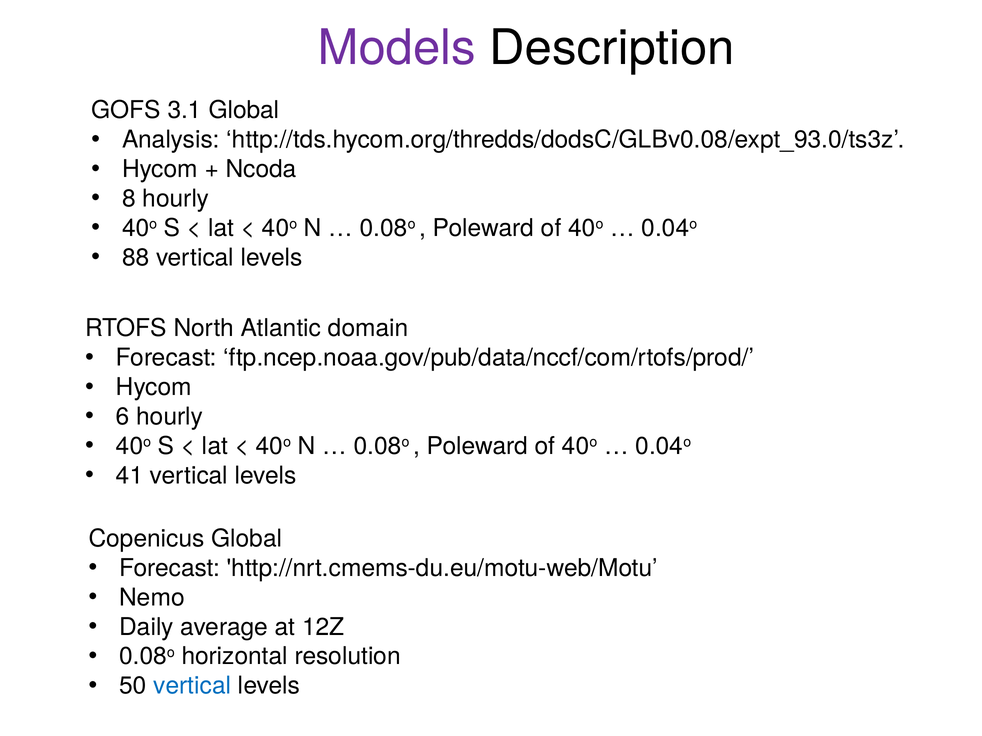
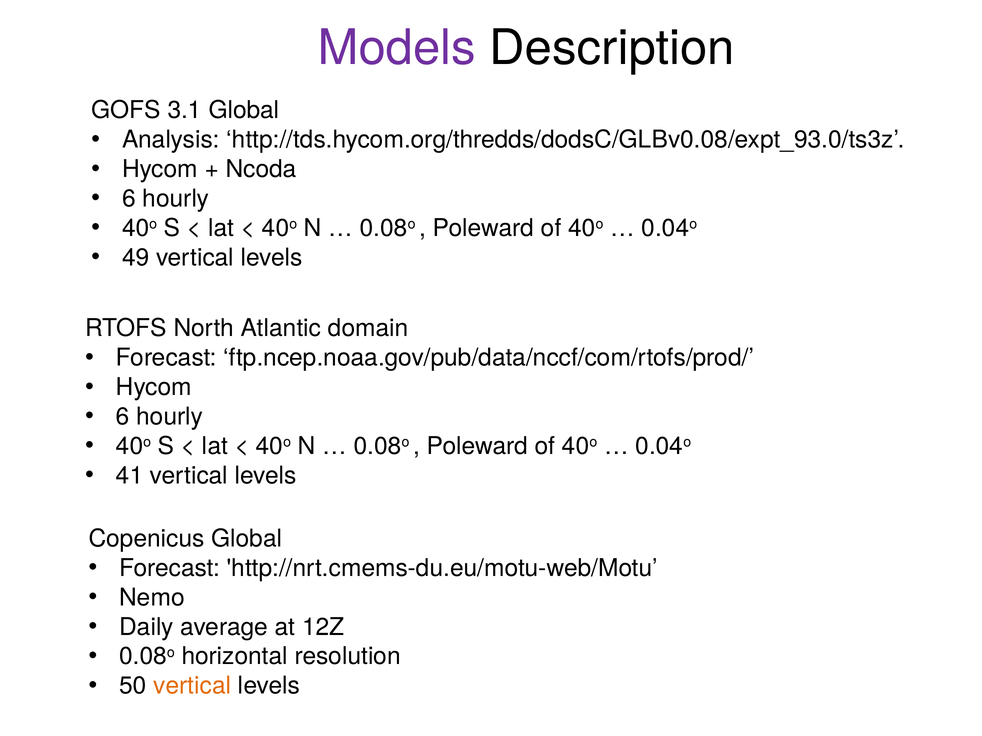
8: 8 -> 6 (129, 199)
88: 88 -> 49 (136, 258)
vertical colour: blue -> orange (192, 686)
